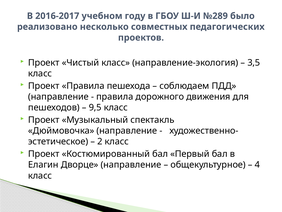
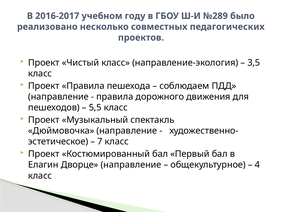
9,5: 9,5 -> 5,5 (95, 107)
2: 2 -> 7 (100, 141)
